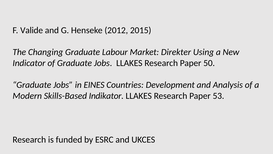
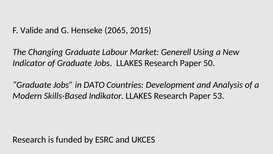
2012: 2012 -> 2065 (116, 30)
Direkter: Direkter -> Generell (176, 52)
EINES: EINES -> DATO (94, 85)
